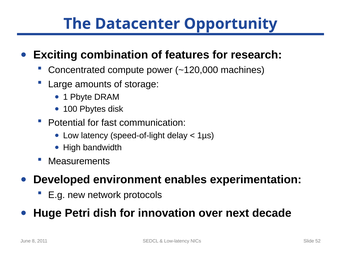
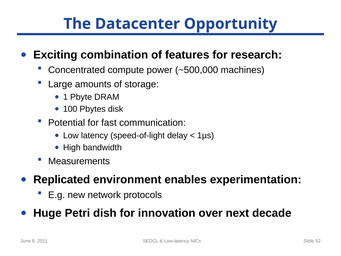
~120,000: ~120,000 -> ~500,000 (197, 70)
Developed: Developed -> Replicated (62, 179)
